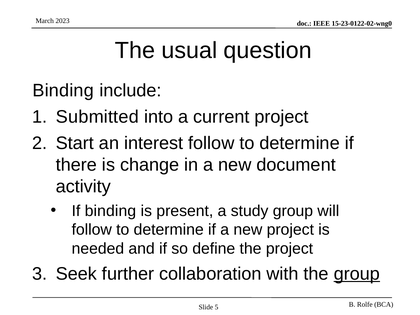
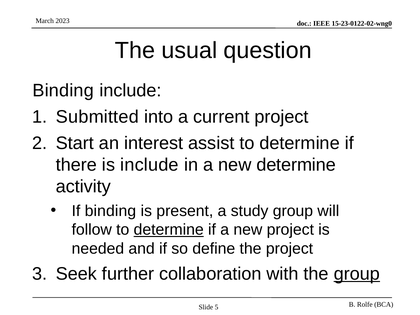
interest follow: follow -> assist (211, 143)
is change: change -> include (150, 165)
new document: document -> determine (296, 165)
determine underline: none -> present (169, 230)
